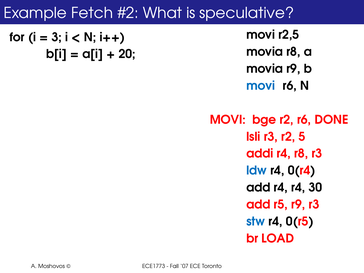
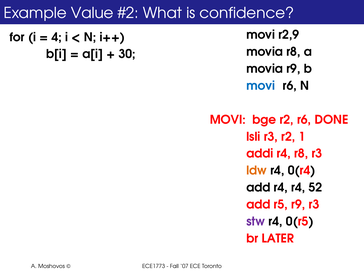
Fetch: Fetch -> Value (92, 13)
speculative: speculative -> confidence (247, 13)
r2,5: r2,5 -> r2,9 (289, 35)
3: 3 -> 4 (57, 37)
20: 20 -> 30 (127, 54)
5: 5 -> 1 (302, 137)
ldw colour: blue -> orange (257, 171)
30: 30 -> 52 (315, 188)
stw colour: blue -> purple (256, 222)
LOAD: LOAD -> LATER (278, 239)
